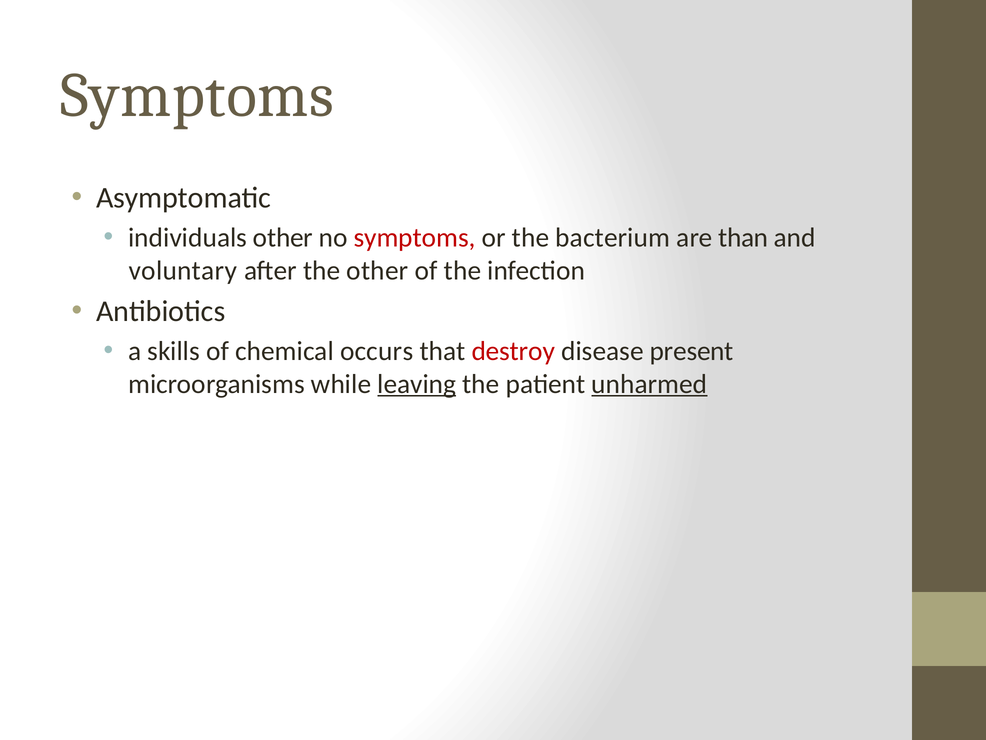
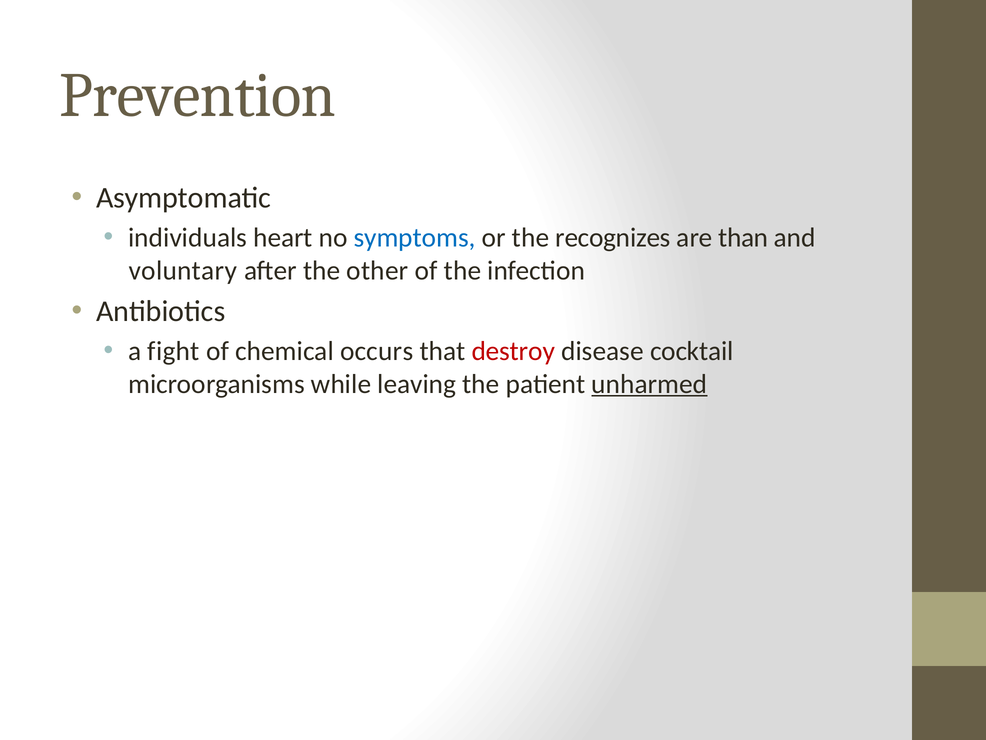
Symptoms: Symptoms -> Prevention (198, 96)
individuals other: other -> heart (283, 237)
symptoms colour: red -> blue (415, 237)
bacterium: bacterium -> recognizes (613, 237)
skills: skills -> fight (173, 351)
present: present -> cocktail (692, 351)
leaving underline: present -> none (417, 384)
